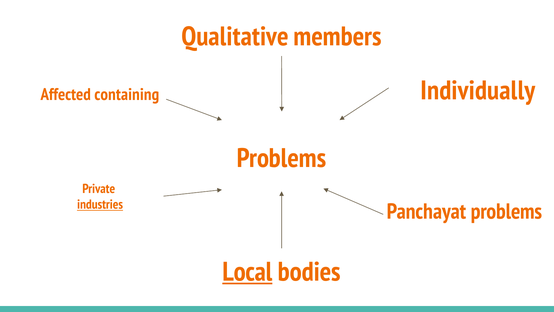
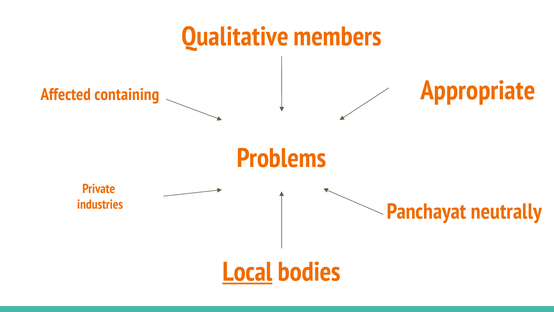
Individually: Individually -> Appropriate (478, 90)
industries underline: present -> none (100, 204)
Panchayat problems: problems -> neutrally (506, 211)
